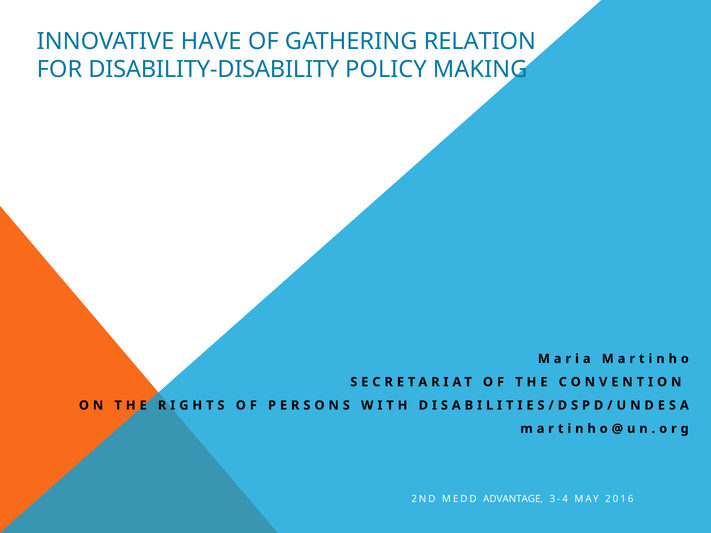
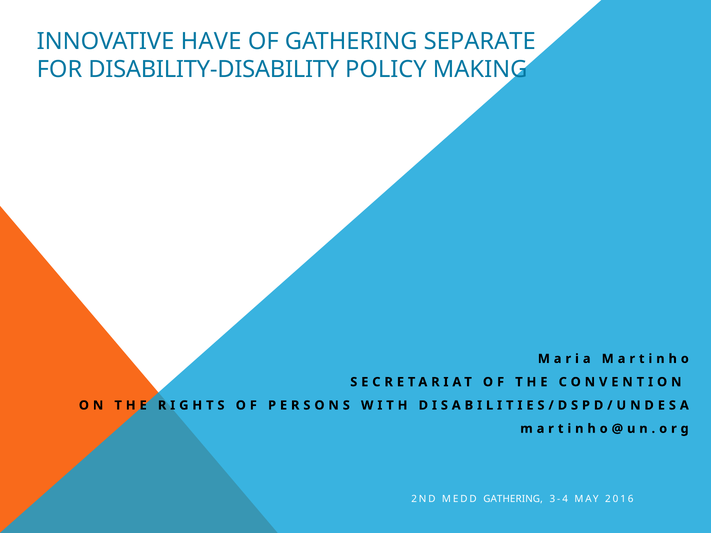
RELATION: RELATION -> SEPARATE (480, 41)
MEDD ADVANTAGE: ADVANTAGE -> GATHERING (513, 499)
